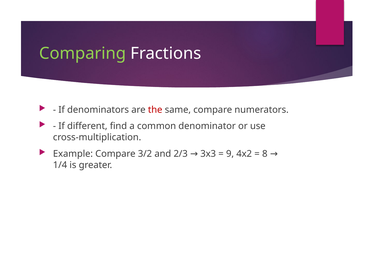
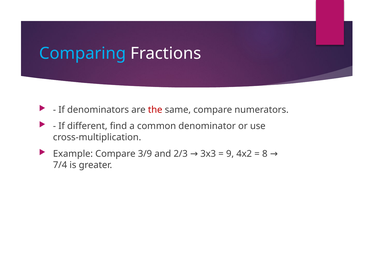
Comparing colour: light green -> light blue (83, 53)
3/2: 3/2 -> 3/9 (145, 154)
1/4: 1/4 -> 7/4 (60, 165)
